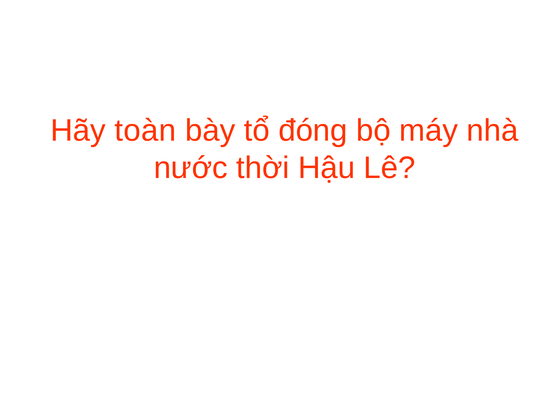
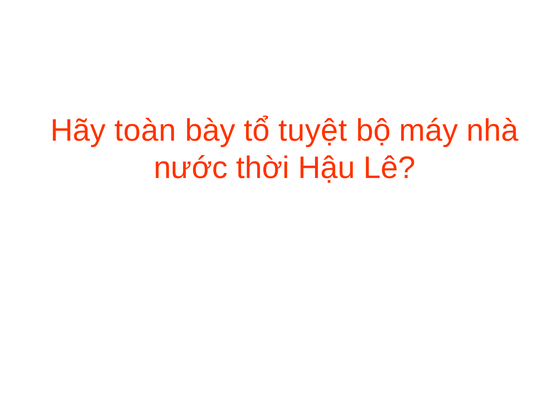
đóng: đóng -> tuyệt (313, 130)
